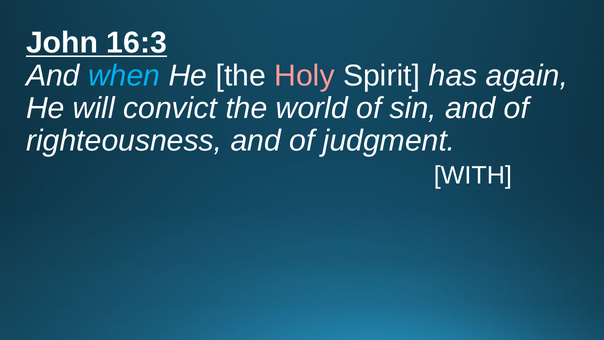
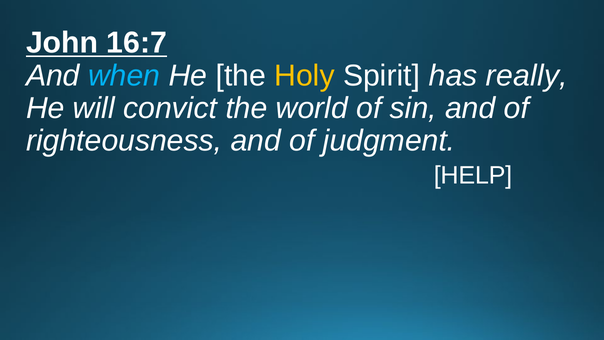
16:3: 16:3 -> 16:7 (137, 43)
Holy colour: pink -> yellow (305, 76)
again: again -> really (527, 76)
WITH: WITH -> HELP (473, 175)
